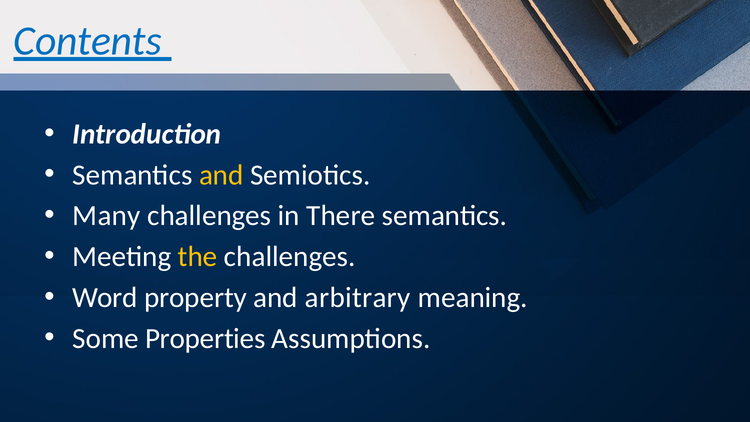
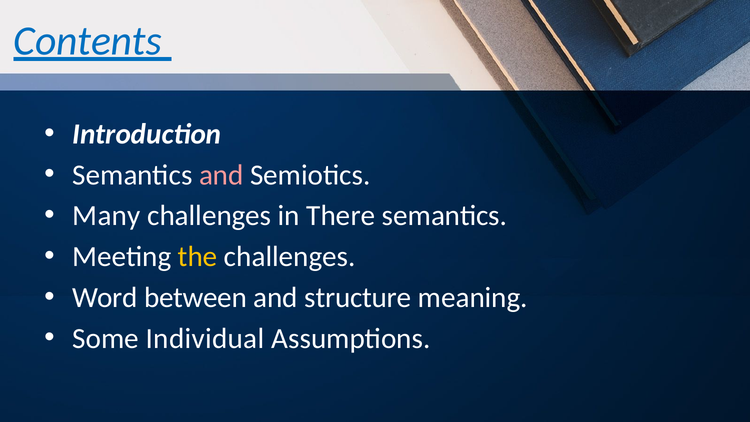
and colour: yellow -> pink (221, 175)
property: property -> between (196, 297)
arbitrary: arbitrary -> structure (358, 297)
Properties: Properties -> Individual (205, 338)
